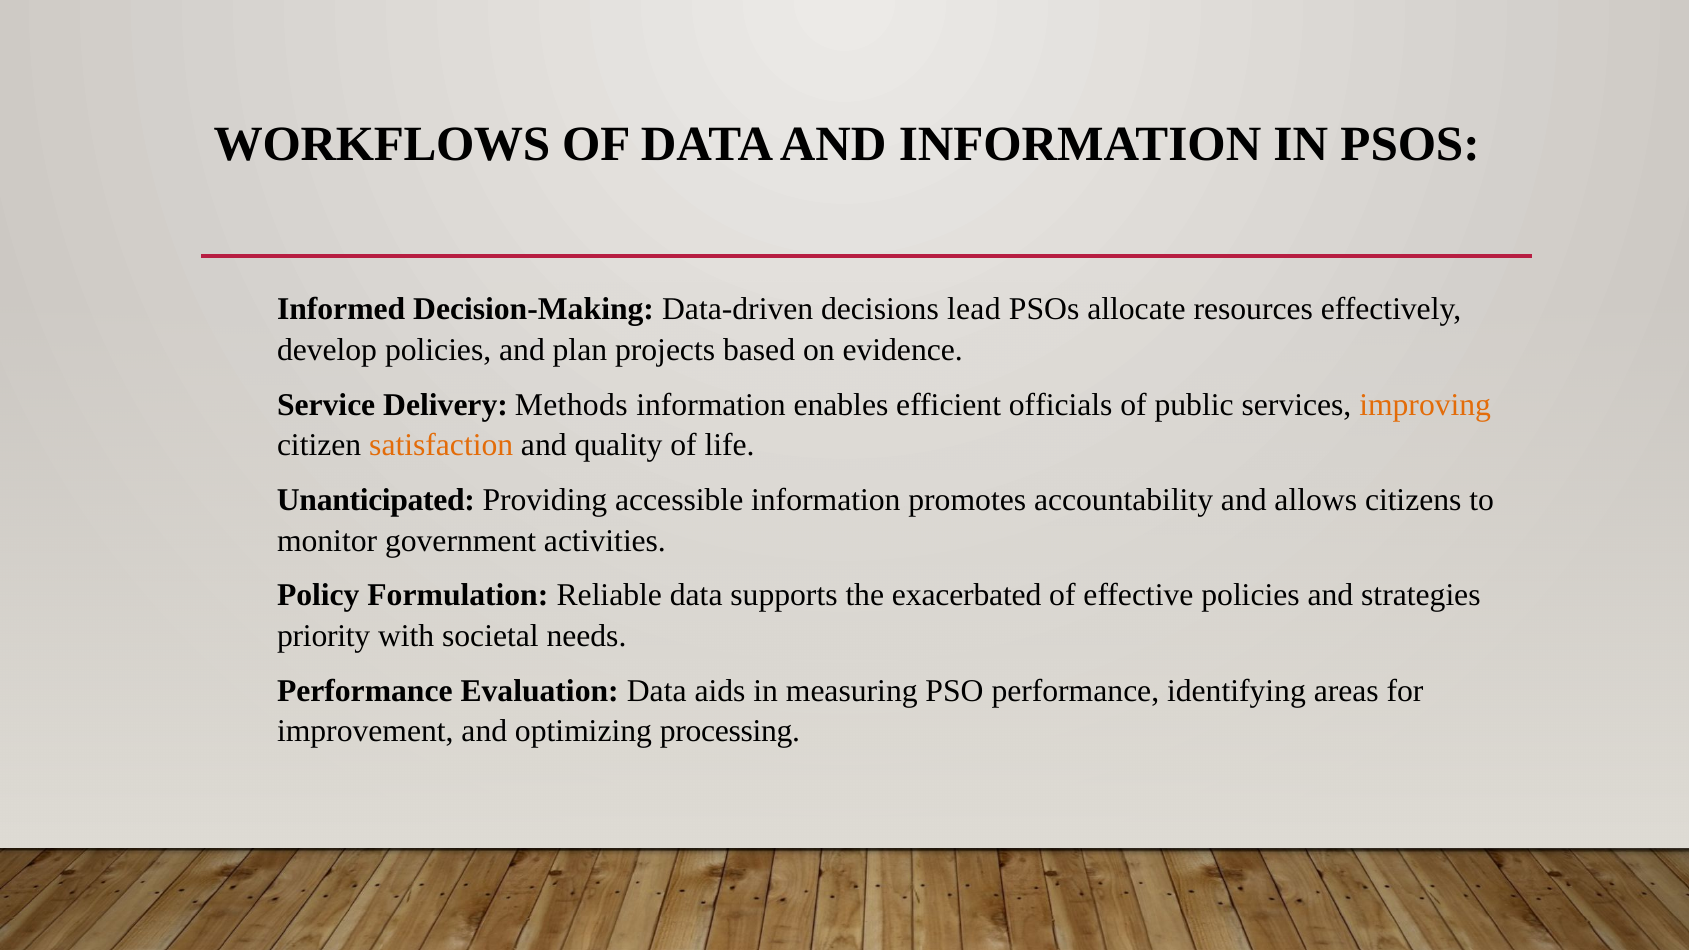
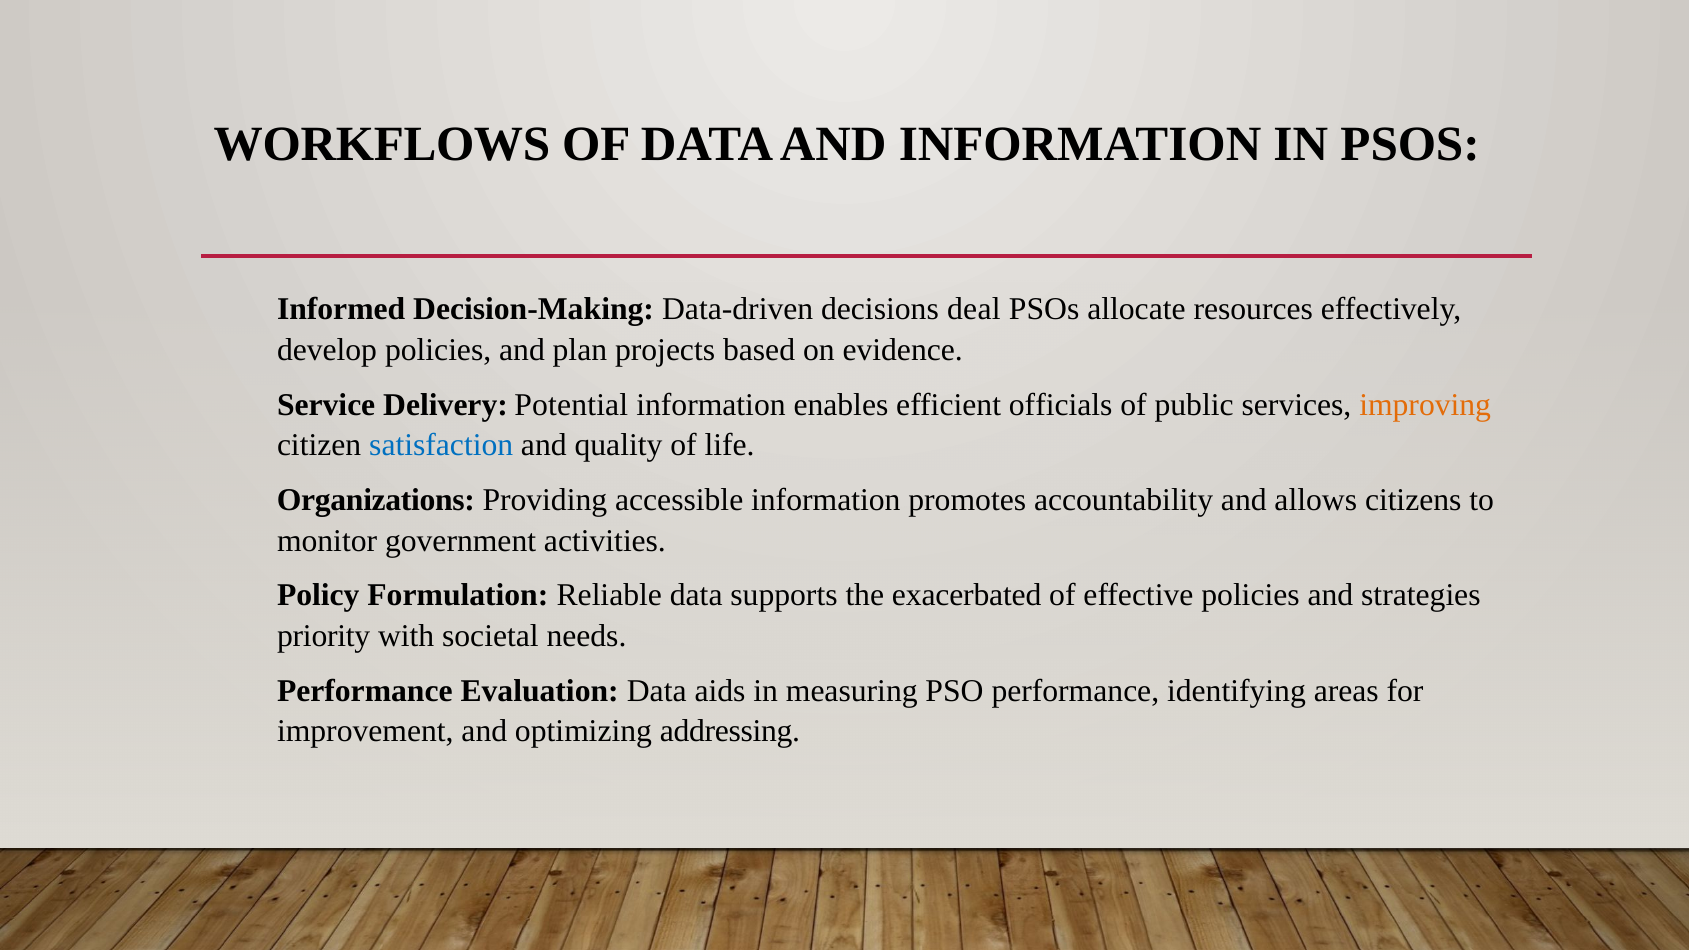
lead: lead -> deal (974, 309)
Methods: Methods -> Potential (571, 405)
satisfaction colour: orange -> blue (441, 445)
Unanticipated: Unanticipated -> Organizations (376, 500)
processing: processing -> addressing (730, 731)
